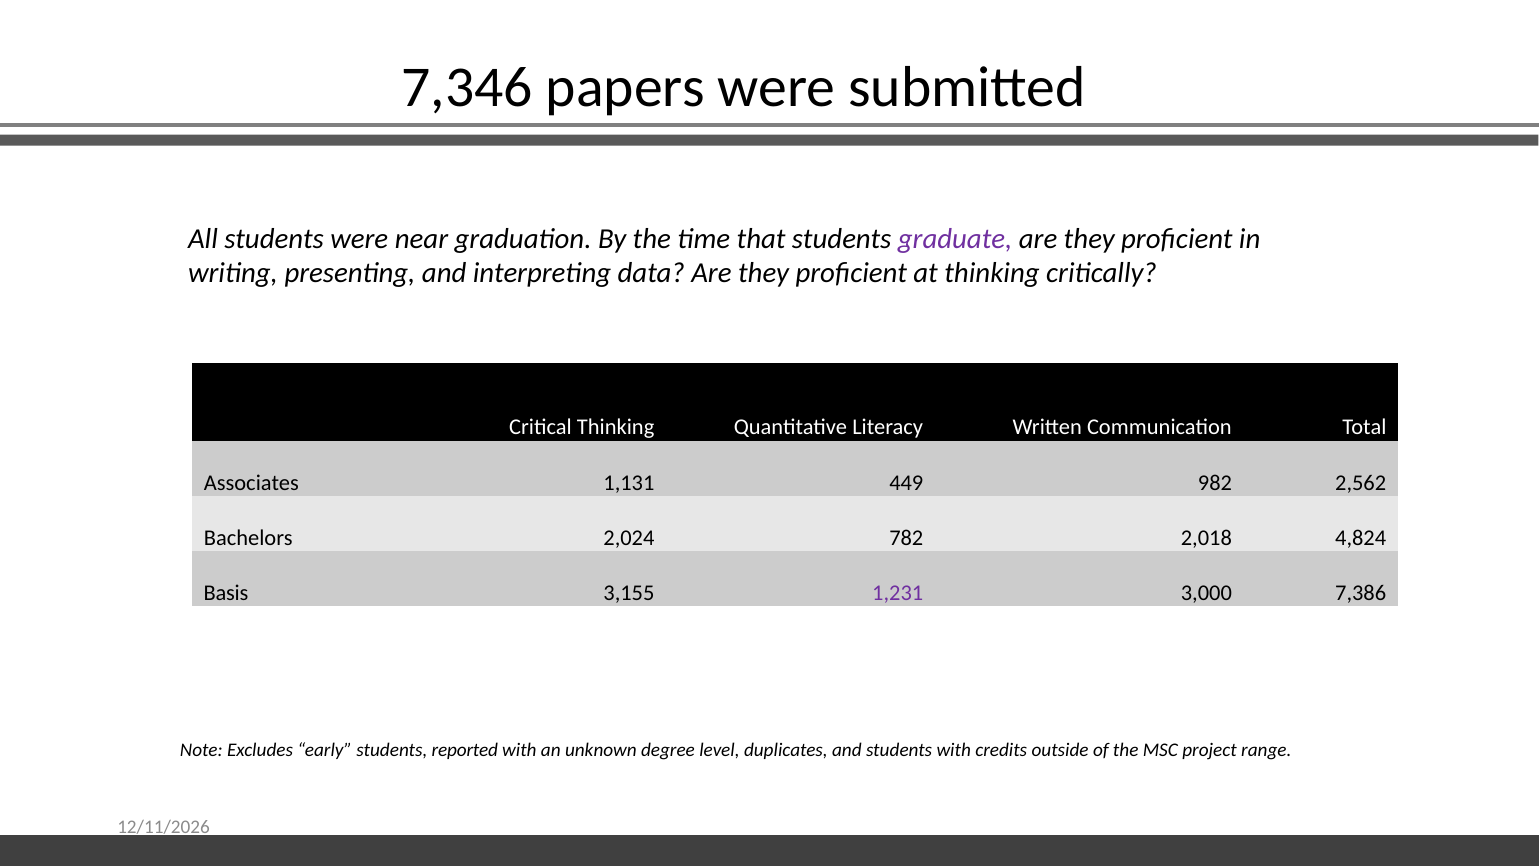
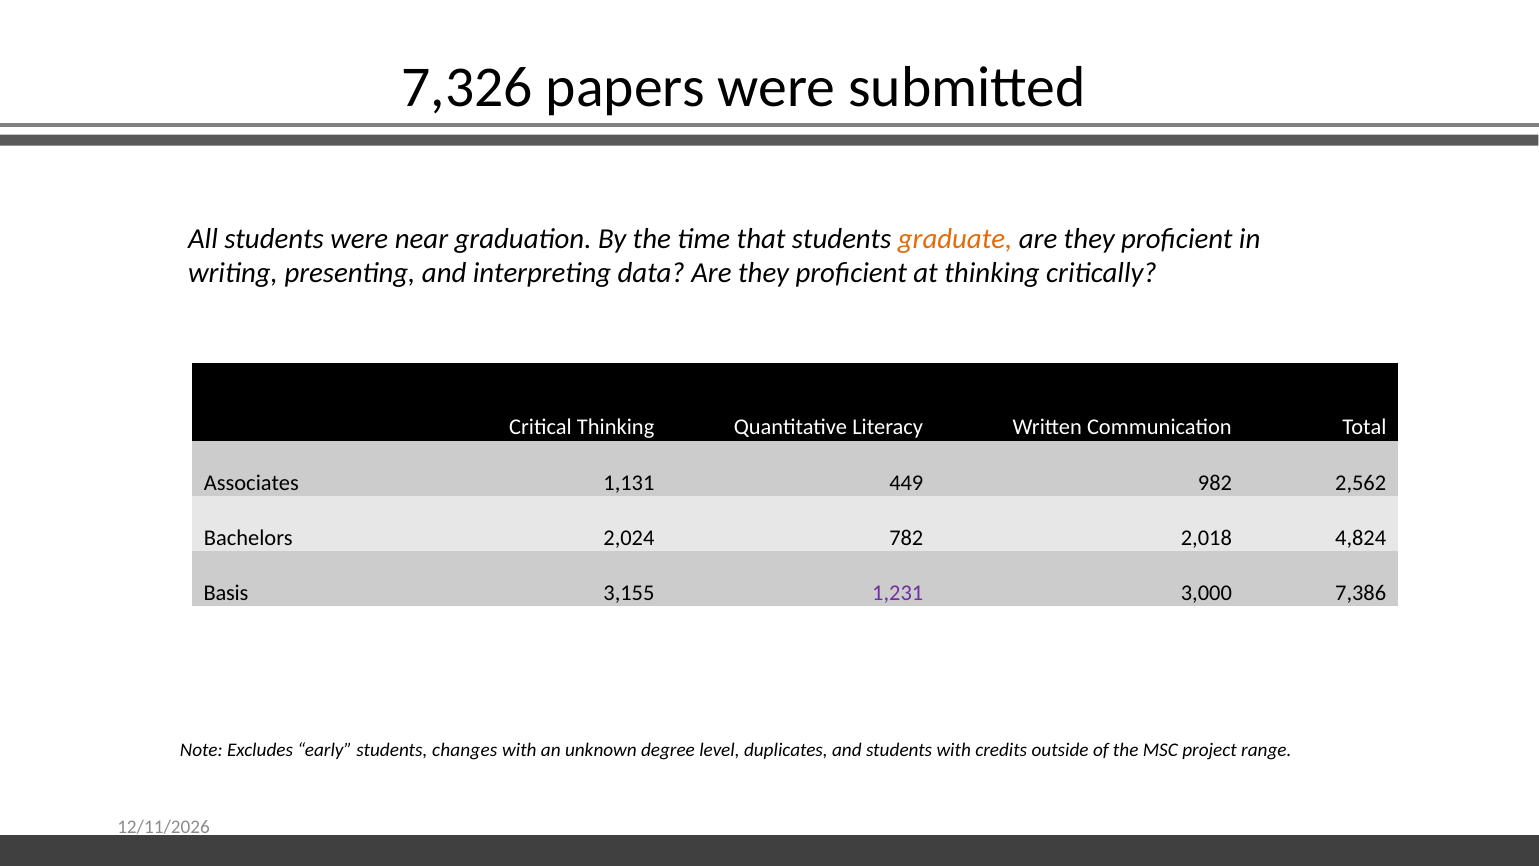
7,346: 7,346 -> 7,326 (467, 88)
graduate colour: purple -> orange (955, 239)
reported: reported -> changes (465, 750)
